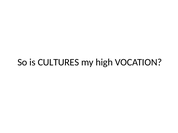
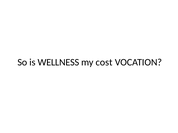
CULTURES: CULTURES -> WELLNESS (58, 62)
high: high -> cost (104, 62)
